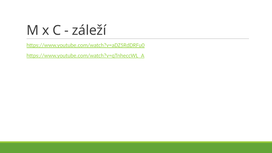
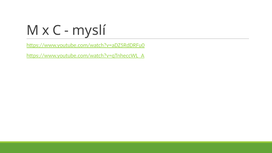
záleží: záleží -> myslí (89, 30)
